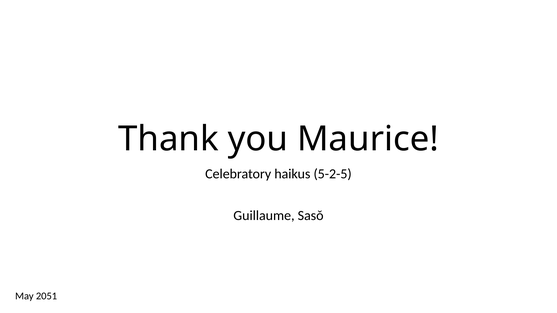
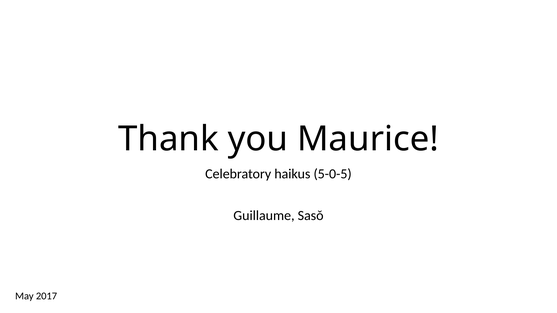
5-2-5: 5-2-5 -> 5-0-5 (333, 174)
2051: 2051 -> 2017 (47, 296)
